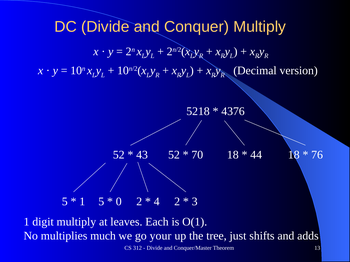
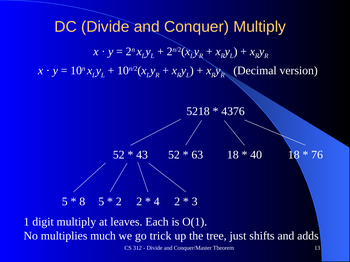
70: 70 -> 63 (197, 155)
44: 44 -> 40 (256, 155)
1: 1 -> 8 (82, 202)
0: 0 -> 2 (119, 202)
your: your -> trick (161, 236)
